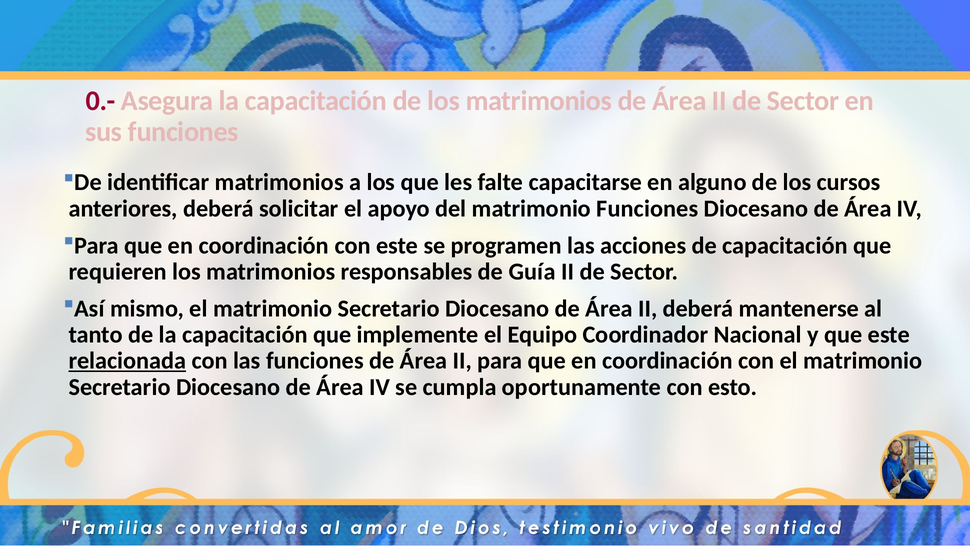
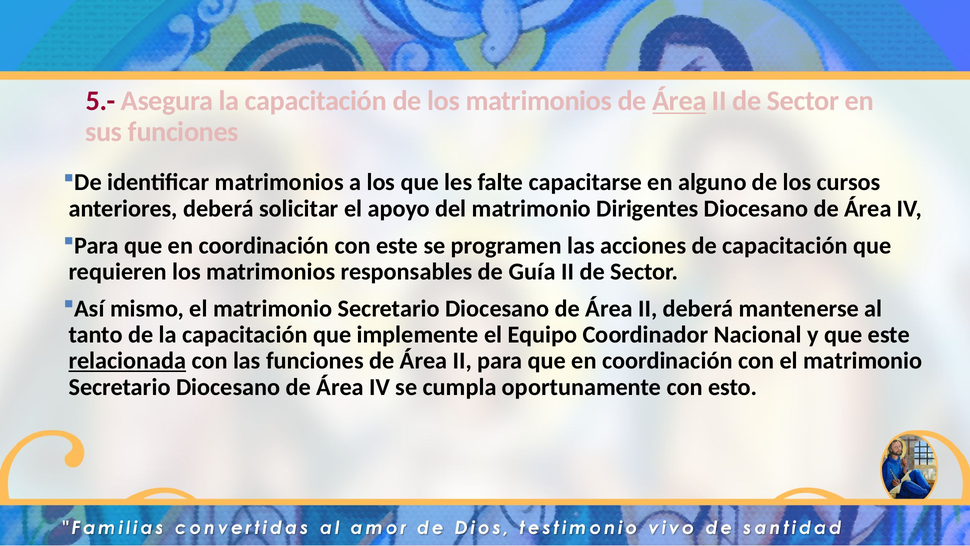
0.-: 0.- -> 5.- (101, 101)
Área underline: none -> present (679, 101)
matrimonio Funciones: Funciones -> Dirigentes (648, 209)
